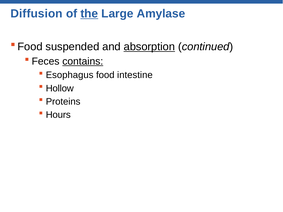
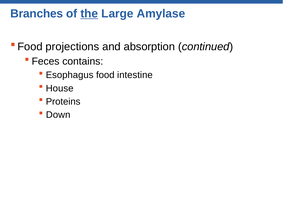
Diffusion: Diffusion -> Branches (37, 14)
suspended: suspended -> projections (72, 47)
absorption underline: present -> none (149, 47)
contains underline: present -> none (83, 61)
Hollow: Hollow -> House (60, 88)
Hours: Hours -> Down (58, 115)
